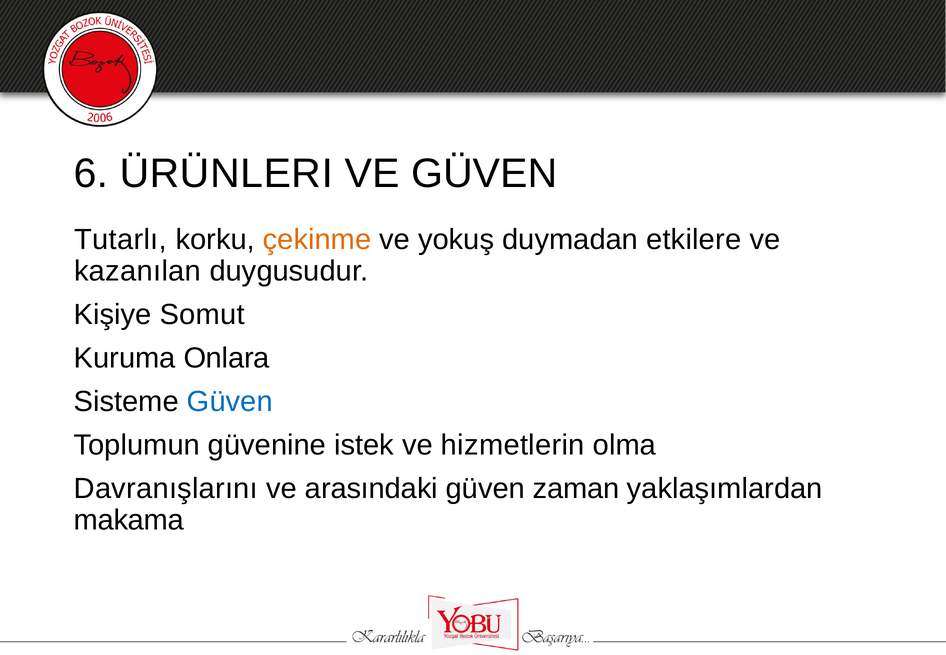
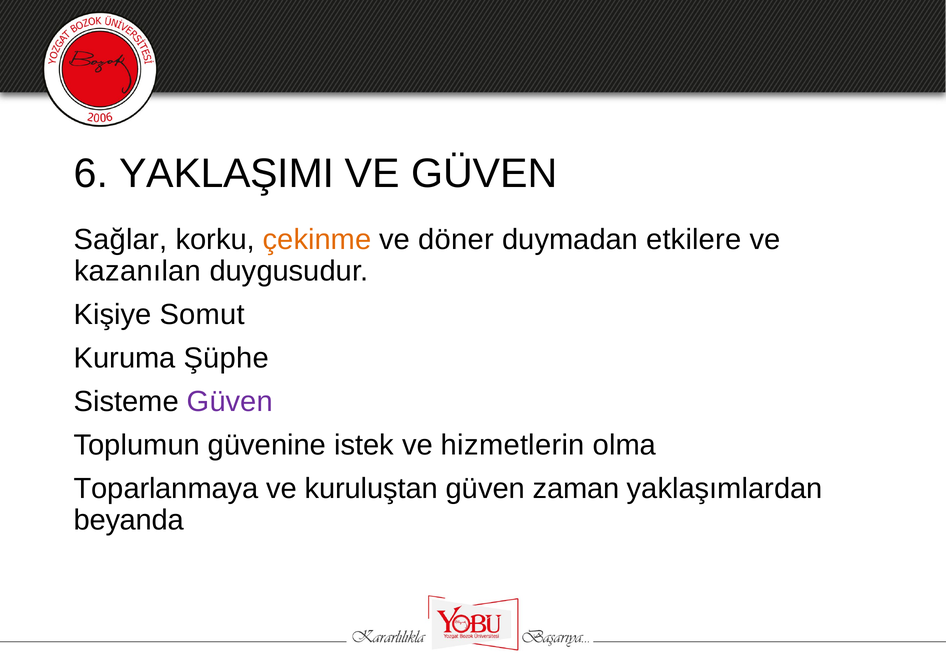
ÜRÜNLERI: ÜRÜNLERI -> YAKLAŞIMI (227, 173)
Tutarlı: Tutarlı -> Sağlar (121, 239)
yokuş: yokuş -> döner (456, 239)
Onlara: Onlara -> Şüphe (226, 358)
Güven colour: blue -> purple (230, 402)
Davranışlarını: Davranışlarını -> Toparlanmaya (166, 489)
arasındaki: arasındaki -> kuruluştan (371, 489)
makama: makama -> beyanda (129, 520)
